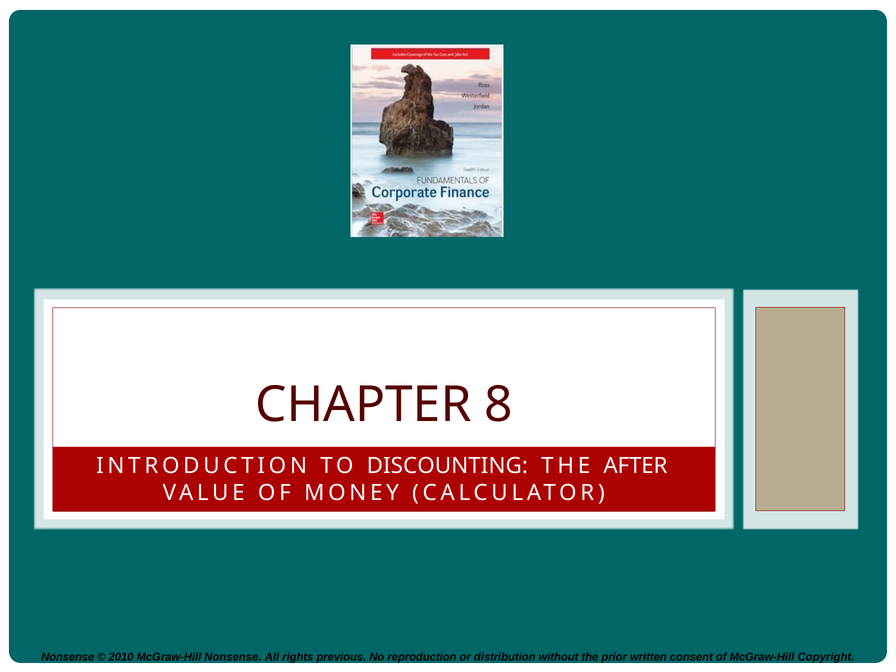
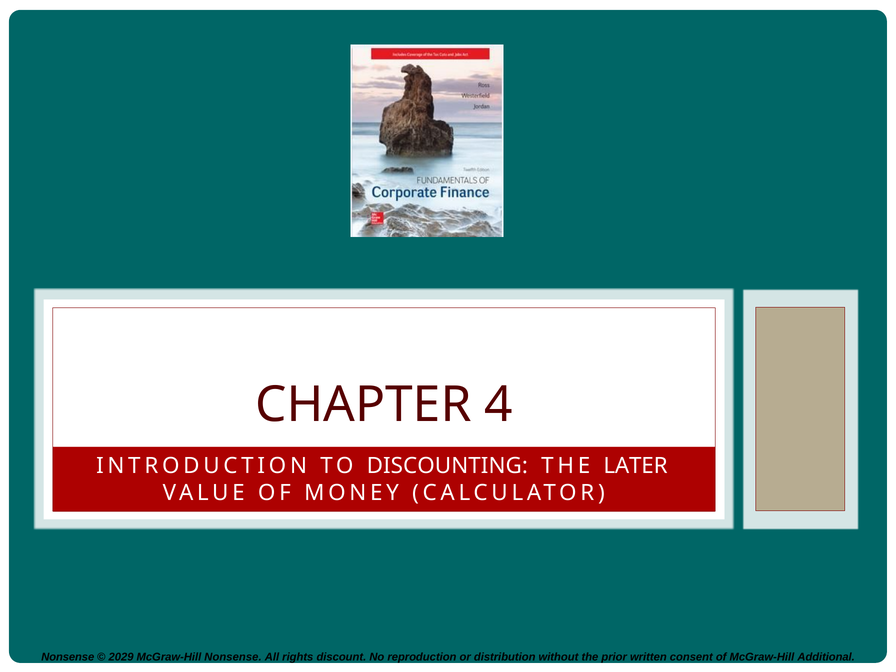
8: 8 -> 4 (499, 405)
AFTER: AFTER -> LATER (636, 466)
2010: 2010 -> 2029 (121, 657)
previous: previous -> discount (341, 657)
Copyright: Copyright -> Additional (826, 657)
